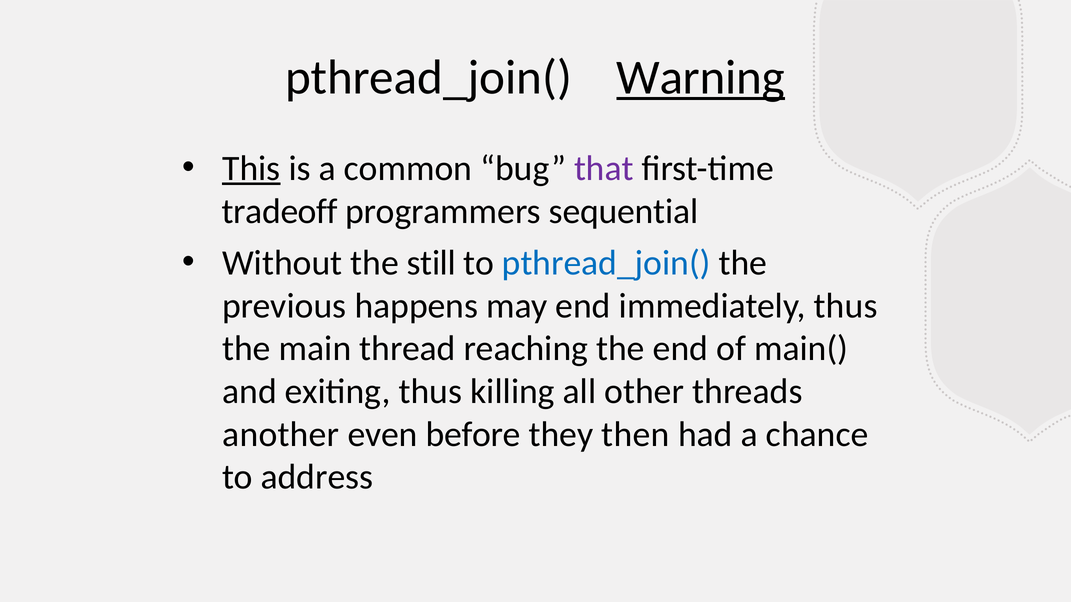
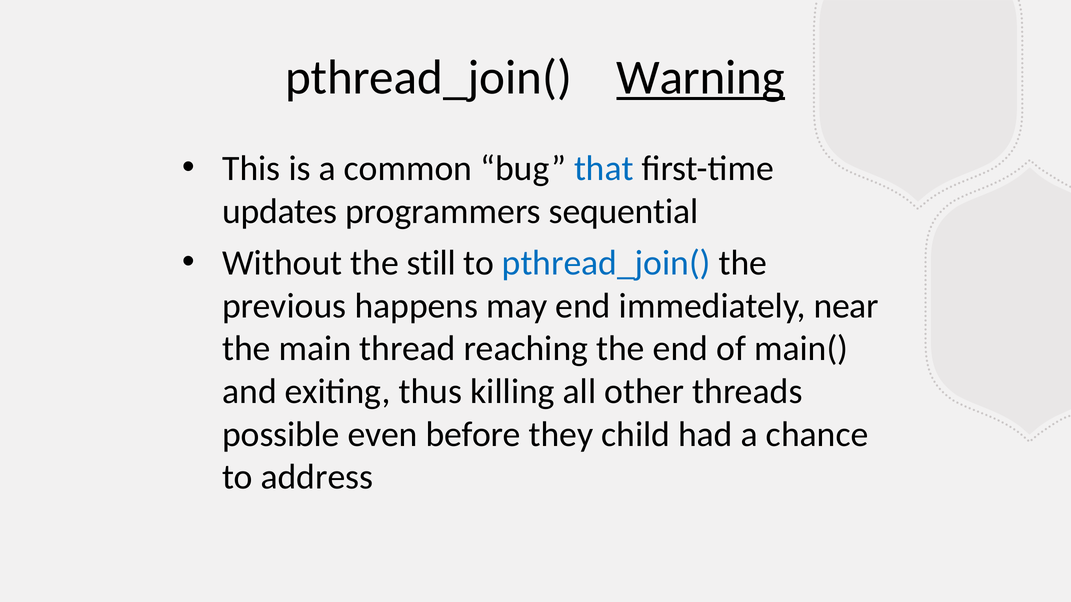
This underline: present -> none (251, 169)
that colour: purple -> blue (604, 169)
tradeoff: tradeoff -> updates (280, 211)
immediately thus: thus -> near (846, 306)
another: another -> possible (281, 435)
then: then -> child (636, 435)
